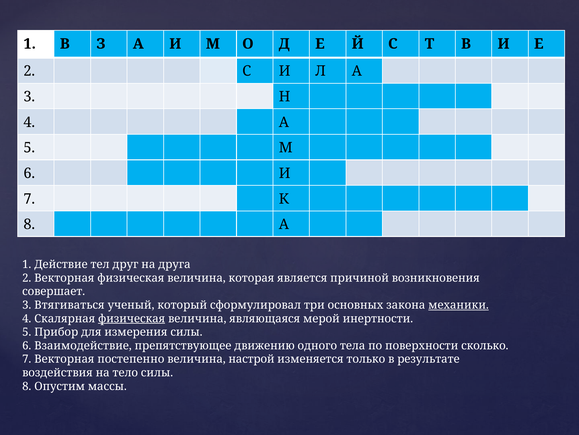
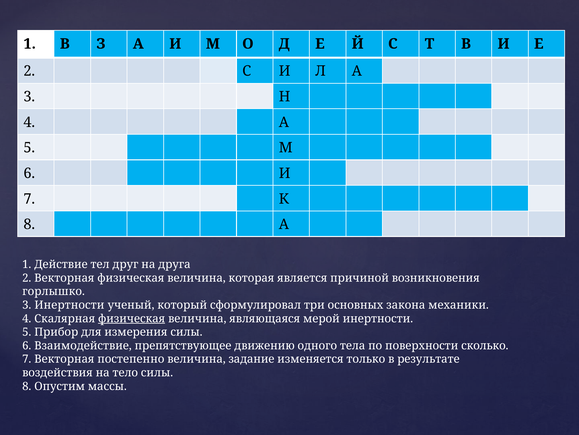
совершает: совершает -> горлышко (54, 291)
3 Втягиваться: Втягиваться -> Инертности (69, 305)
механики underline: present -> none (458, 305)
настрой: настрой -> задание (251, 359)
